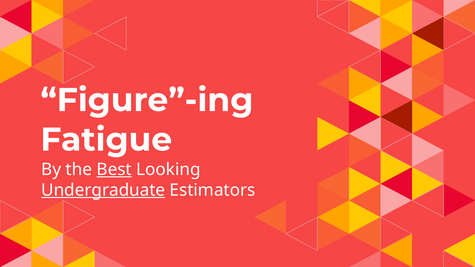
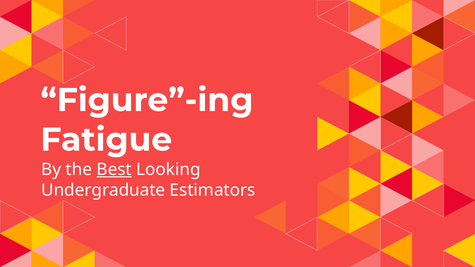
Undergraduate underline: present -> none (103, 190)
